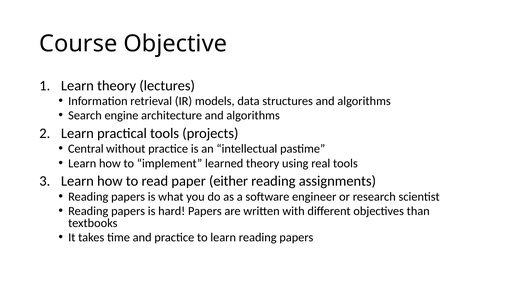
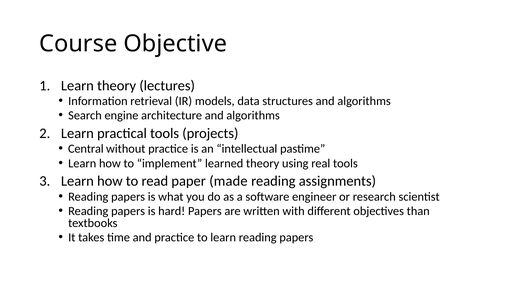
either: either -> made (228, 181)
